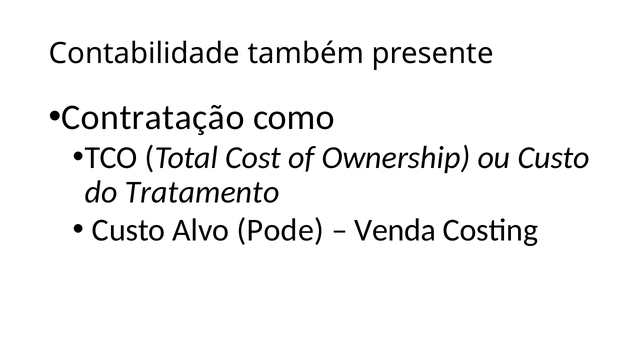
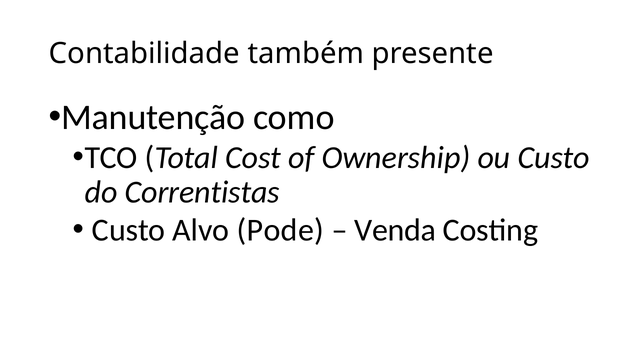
Contratação: Contratação -> Manutenção (153, 117)
Tratamento: Tratamento -> Correntistas (202, 192)
